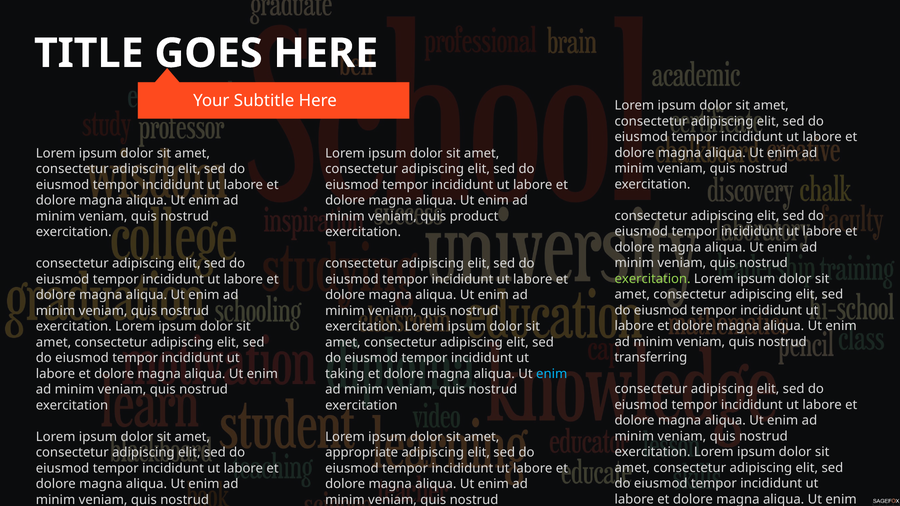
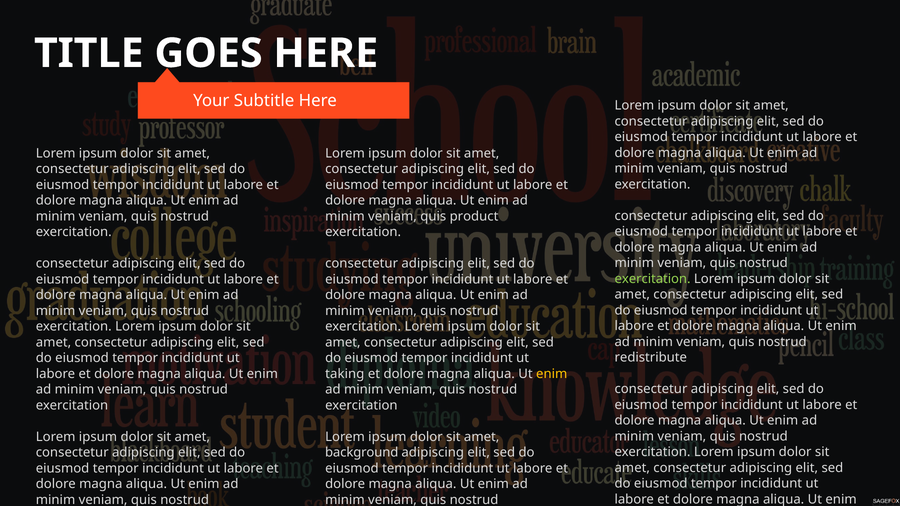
transferring: transferring -> redistribute (651, 358)
enim colour: light blue -> yellow (552, 374)
appropriate: appropriate -> background (362, 453)
